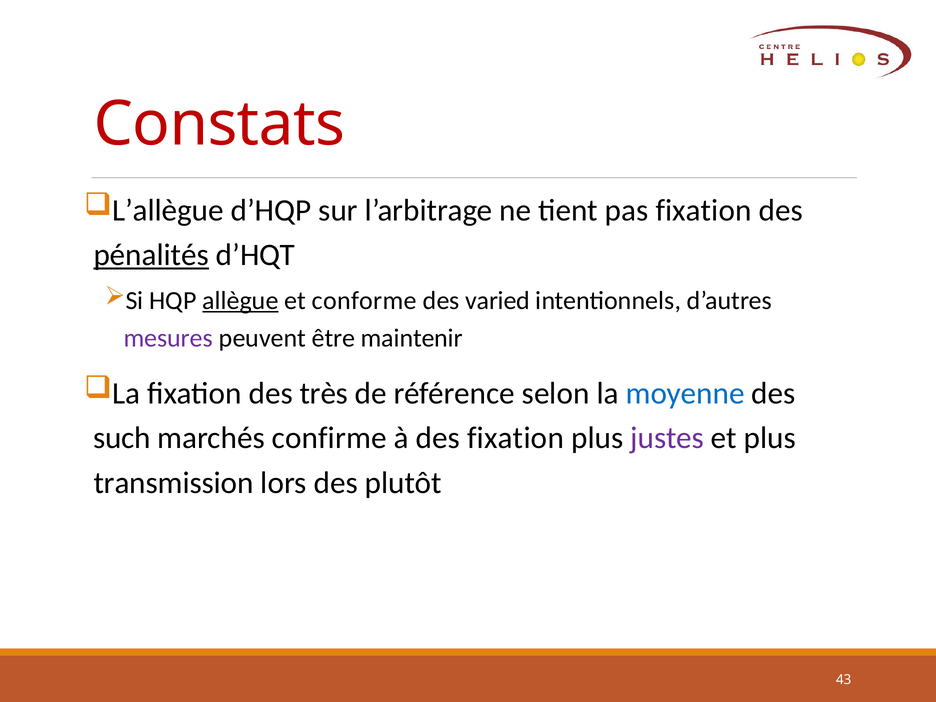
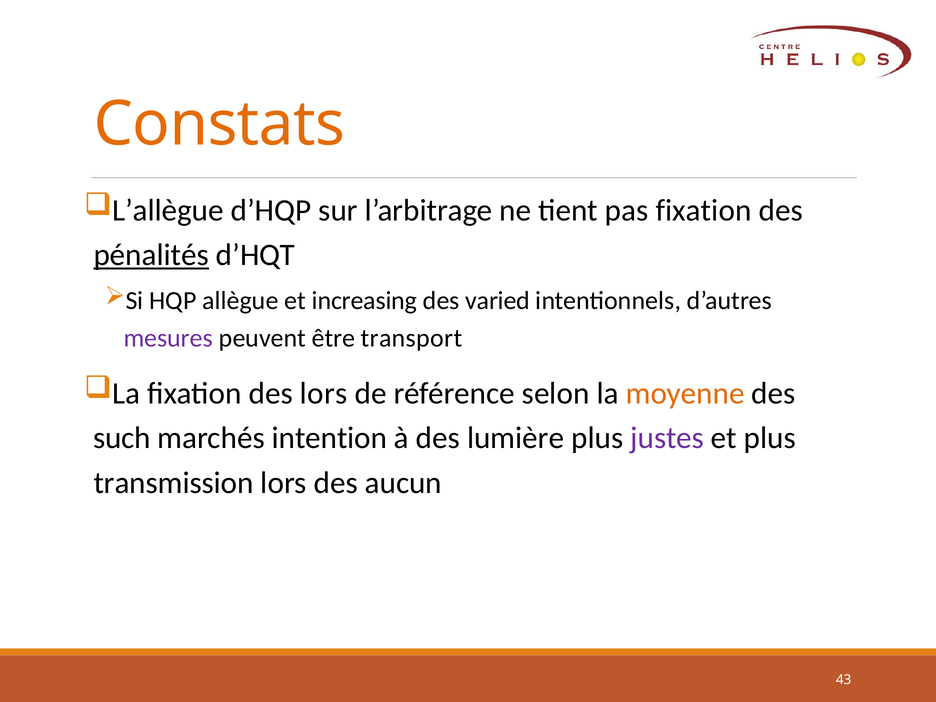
Constats colour: red -> orange (219, 124)
allègue underline: present -> none (240, 301)
conforme: conforme -> increasing (365, 301)
maintenir: maintenir -> transport (412, 338)
des très: très -> lors (324, 393)
moyenne colour: blue -> orange (685, 393)
confirme: confirme -> intention (329, 438)
des fixation: fixation -> lumière (516, 438)
plutôt: plutôt -> aucun (403, 483)
